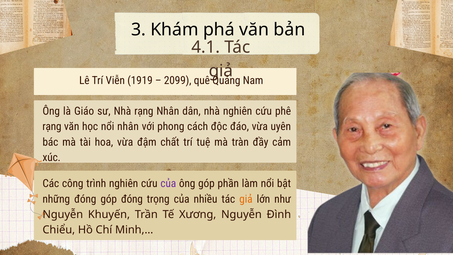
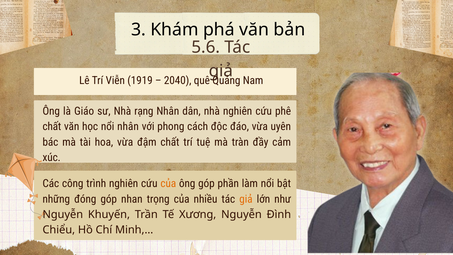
4.1: 4.1 -> 5.6 (206, 47)
2099: 2099 -> 2040 (178, 80)
rạng: rạng -> chất (52, 127)
của colour: purple -> orange (168, 183)
góp đóng: đóng -> nhan (132, 199)
